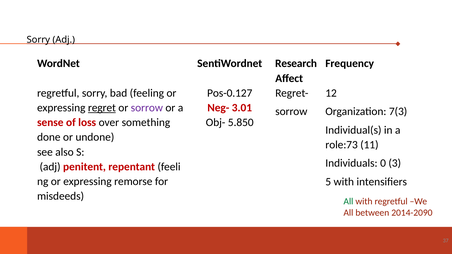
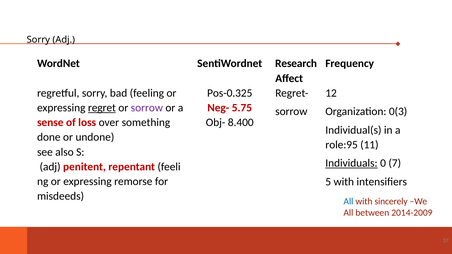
Pos-0.127: Pos-0.127 -> Pos-0.325 (230, 93)
3.01: 3.01 -> 5.75 (242, 108)
7(3: 7(3 -> 0(3 (398, 112)
5.850: 5.850 -> 8.400 (241, 123)
role:73: role:73 -> role:95 (342, 145)
Individuals underline: none -> present (351, 163)
3: 3 -> 7 (395, 163)
All colour: green -> blue (348, 202)
with regretful: regretful -> sincerely (391, 202)
2014-2090: 2014-2090 -> 2014-2009 (412, 213)
